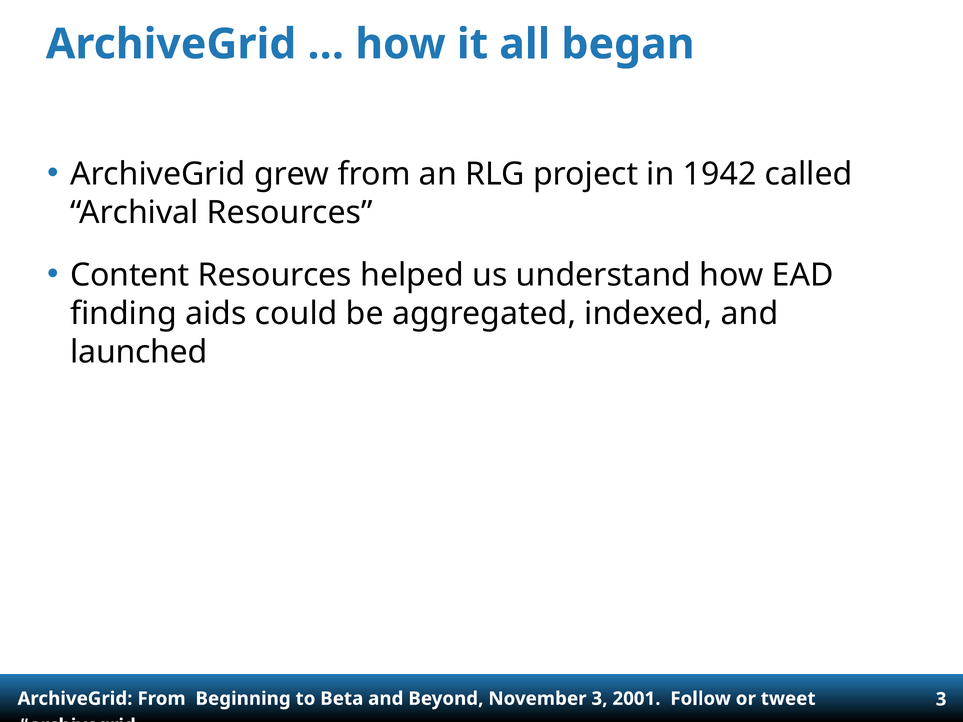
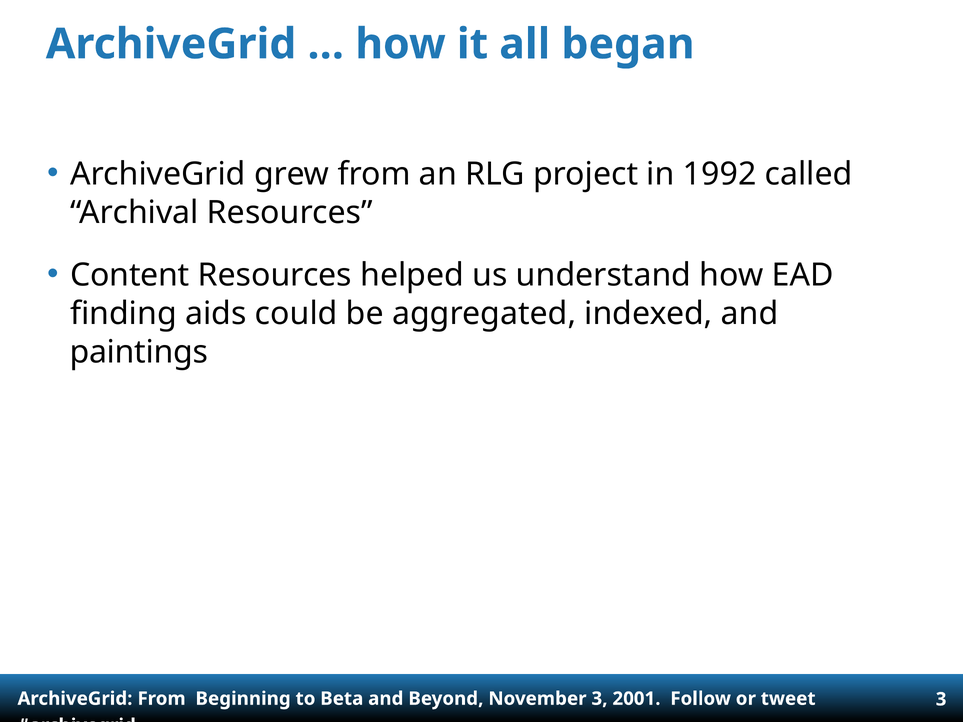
1942: 1942 -> 1992 (720, 174)
launched: launched -> paintings (139, 352)
